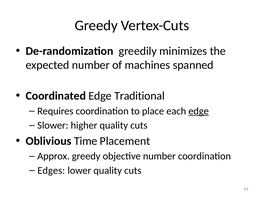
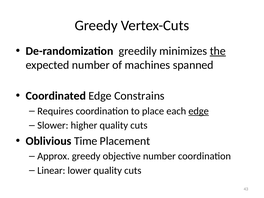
the underline: none -> present (218, 51)
Traditional: Traditional -> Constrains (139, 96)
Edges: Edges -> Linear (51, 171)
